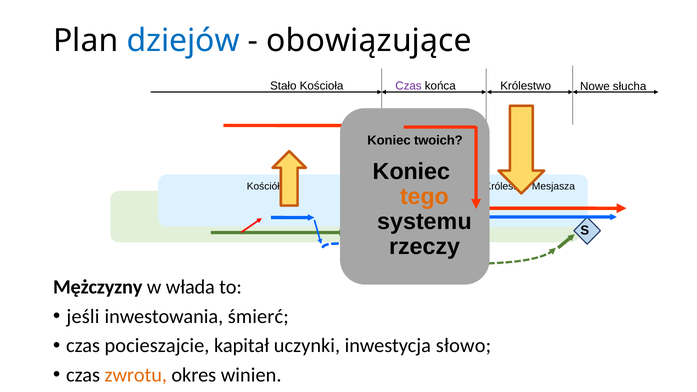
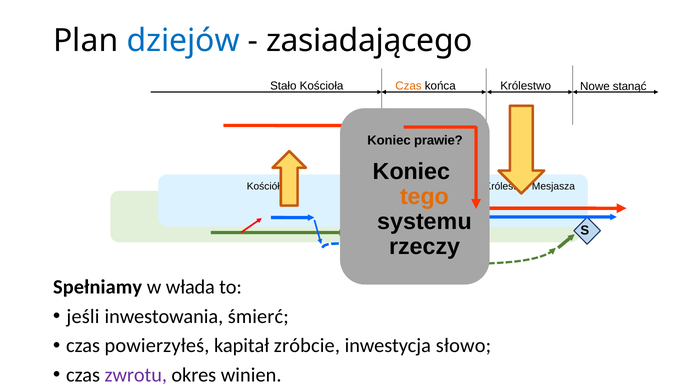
obowiązujące: obowiązujące -> zasiadającego (369, 41)
Czas colour: purple -> orange (408, 86)
słucha: słucha -> stanąć (630, 86)
twoich: twoich -> prawie (438, 140)
Mężczyzny: Mężczyzny -> Spełniamy (98, 287)
pocieszajcie: pocieszajcie -> powierzyłeś (157, 346)
uczynki: uczynki -> zróbcie (307, 346)
zwrotu colour: orange -> purple (136, 375)
